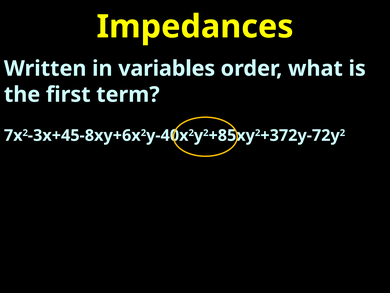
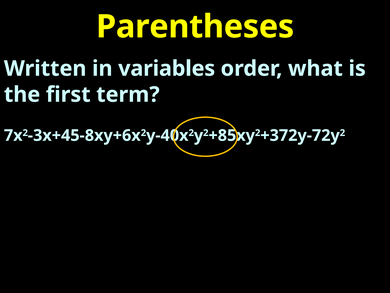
Impedances: Impedances -> Parentheses (195, 27)
